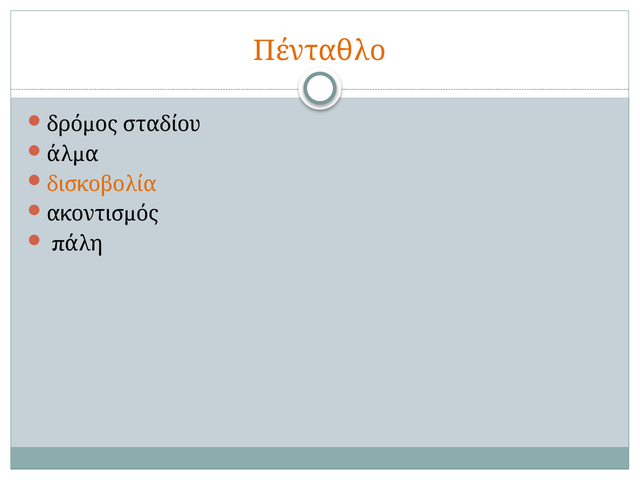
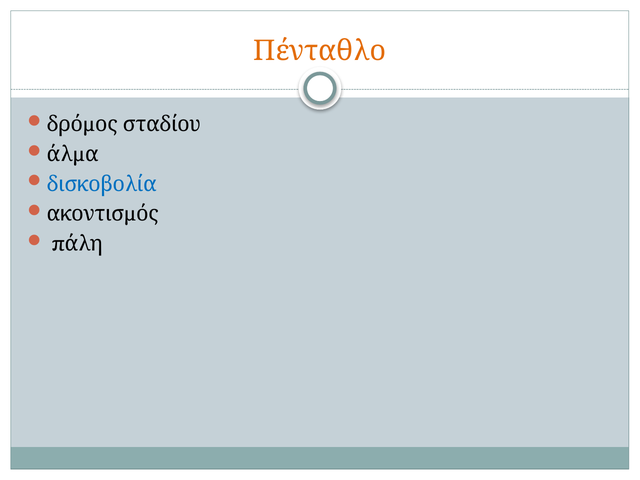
δισκοβολία colour: orange -> blue (102, 184)
